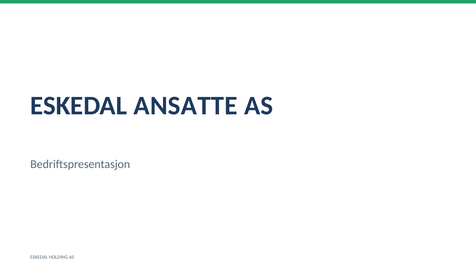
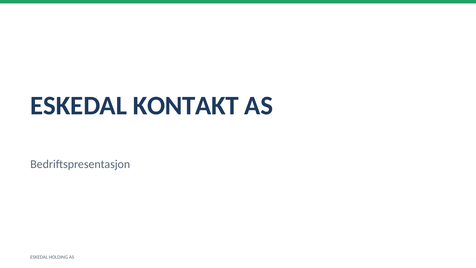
ANSATTE: ANSATTE -> KONTAKT (186, 106)
